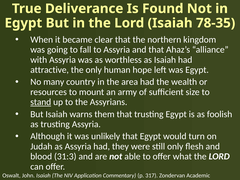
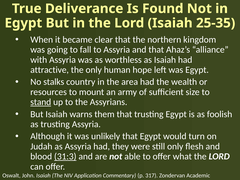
78-35: 78-35 -> 25-35 (216, 23)
many: many -> stalks (54, 82)
31:3 underline: none -> present (65, 156)
